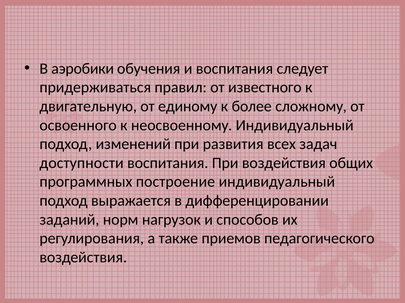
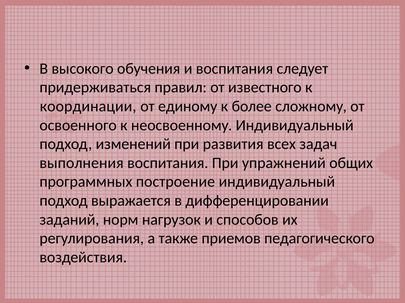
аэробики: аэробики -> высокого (83, 69)
двигательную: двигательную -> координации (88, 107)
доступности: доступности -> выполнения (82, 163)
При воздействия: воздействия -> упражнений (284, 163)
